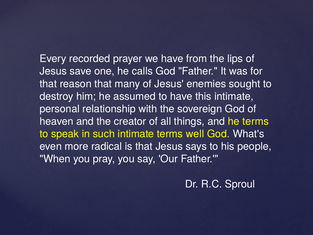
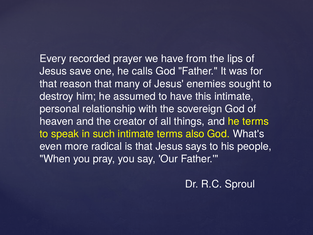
well: well -> also (195, 134)
